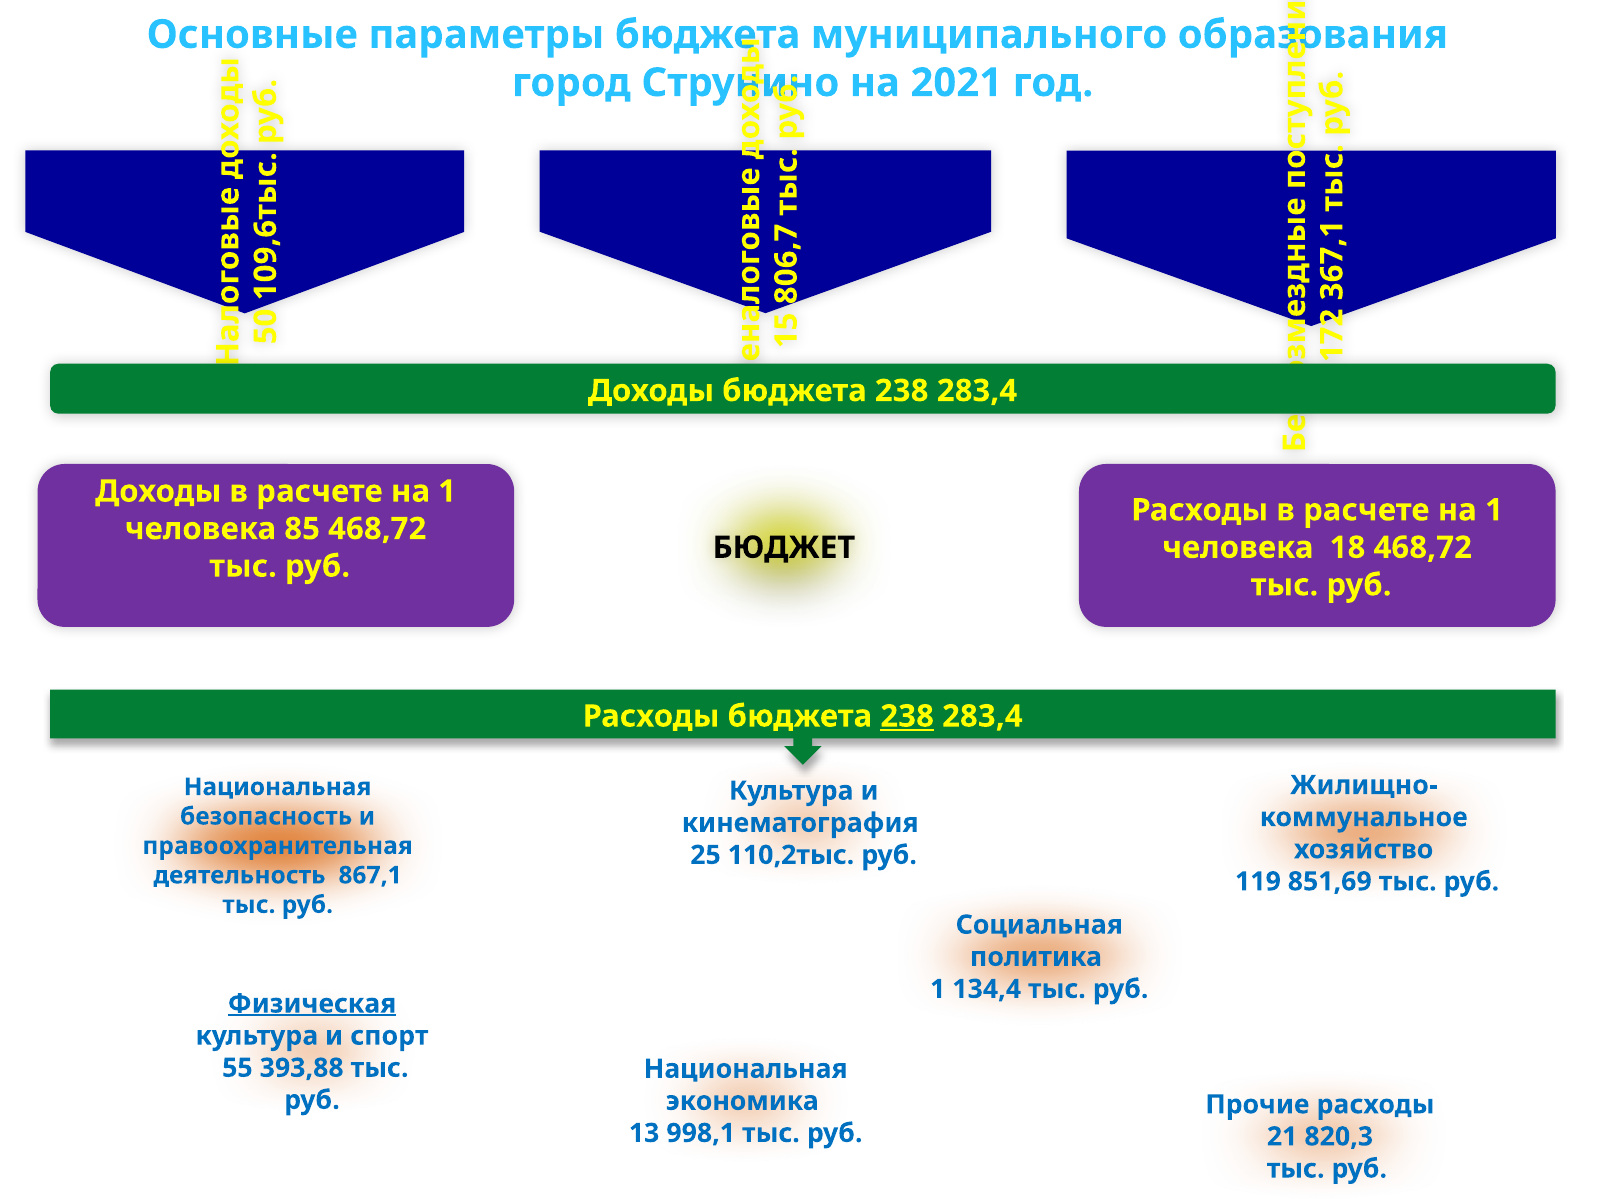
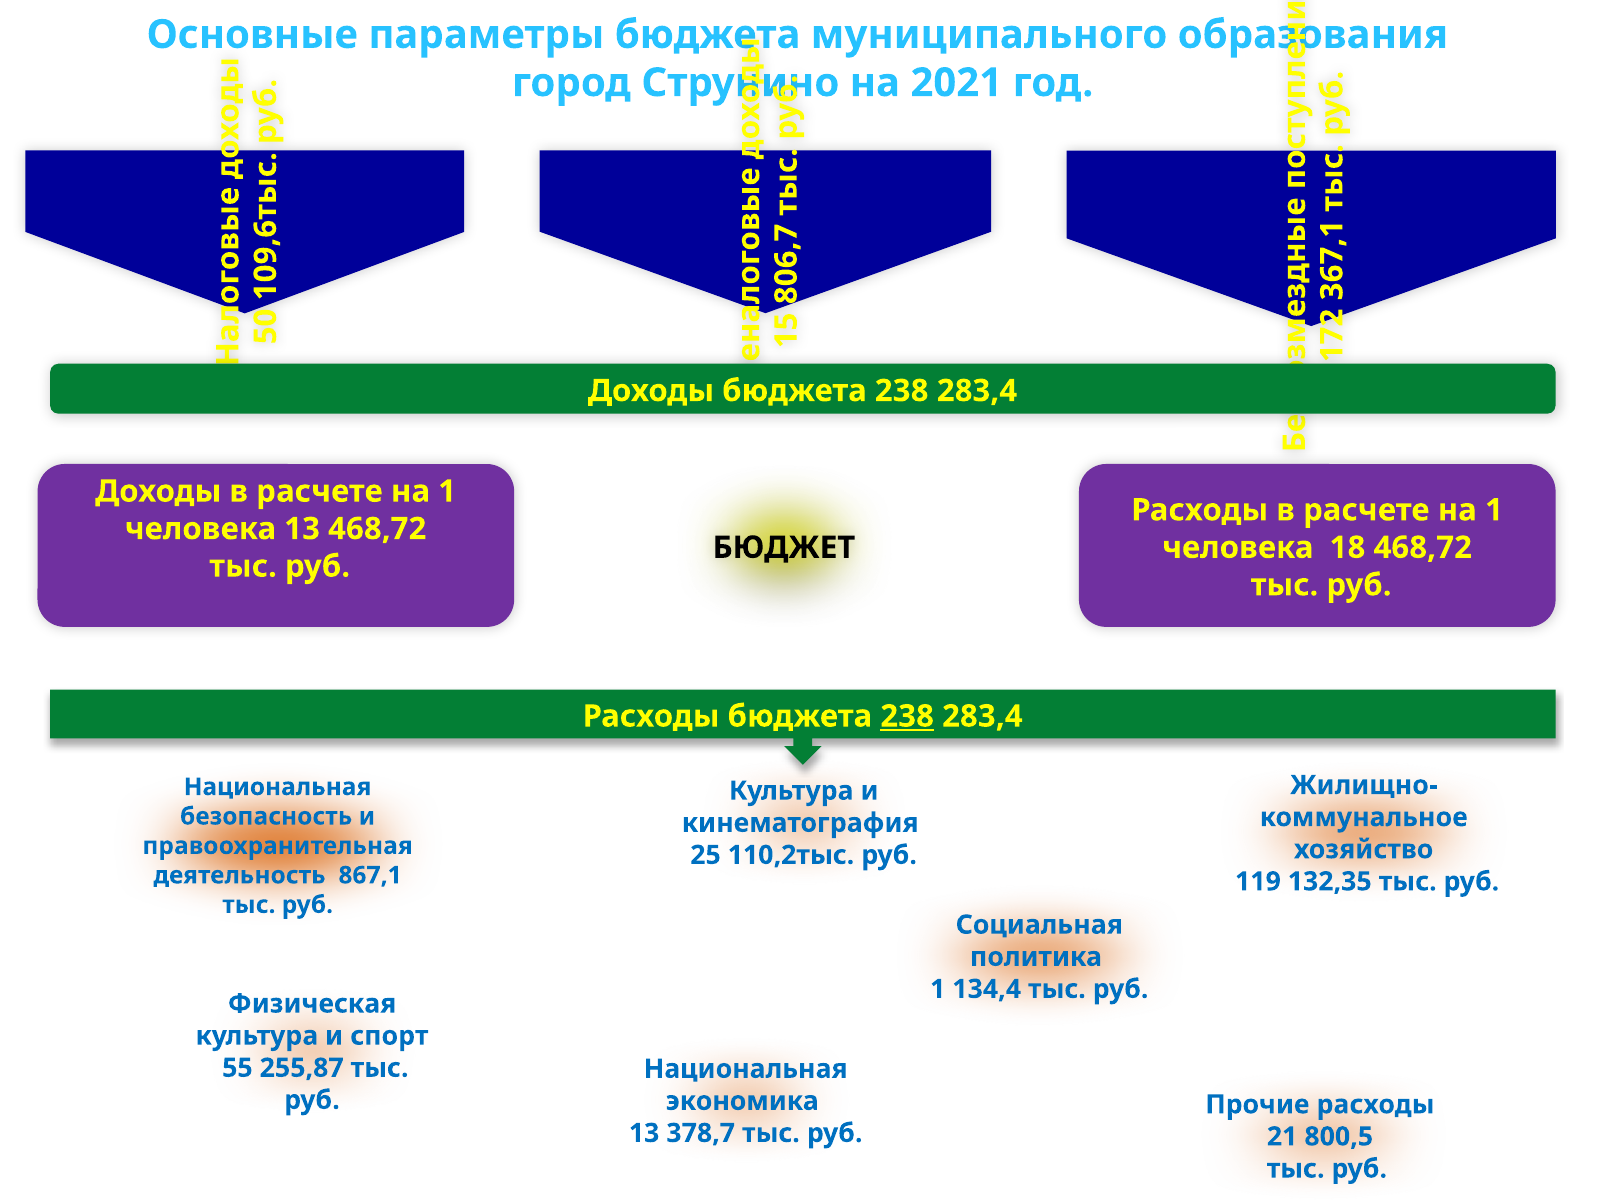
человека 85: 85 -> 13 (302, 529)
851,69: 851,69 -> 132,35 (1330, 882)
Физическая underline: present -> none (312, 1004)
393,88: 393,88 -> 255,87 (302, 1068)
998,1: 998,1 -> 378,7 (701, 1134)
820,3: 820,3 -> 800,5 (1339, 1137)
